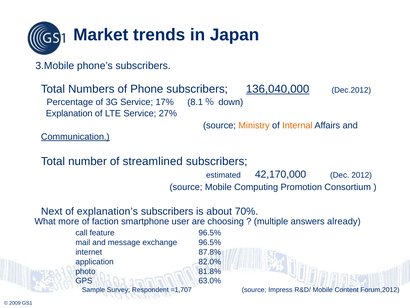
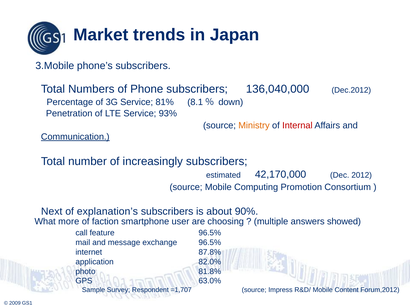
136,040,000 underline: present -> none (278, 89)
17%: 17% -> 81% (165, 102)
Explanation: Explanation -> Penetration (69, 113)
27%: 27% -> 93% (168, 113)
Internal colour: orange -> red (297, 125)
streamlined: streamlined -> increasingly (153, 161)
70%: 70% -> 90% (247, 211)
already: already -> showed (344, 221)
